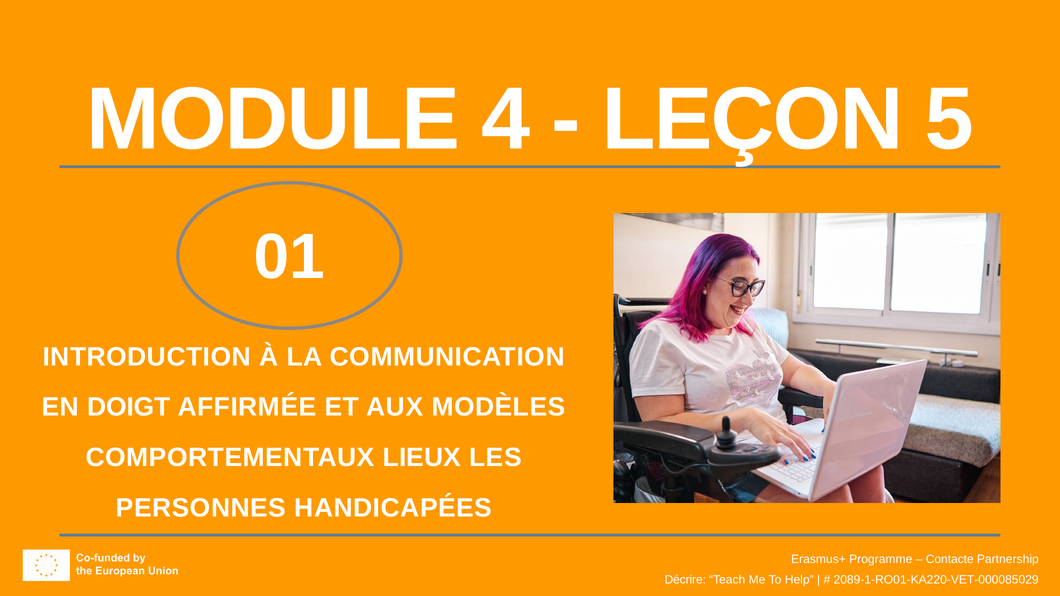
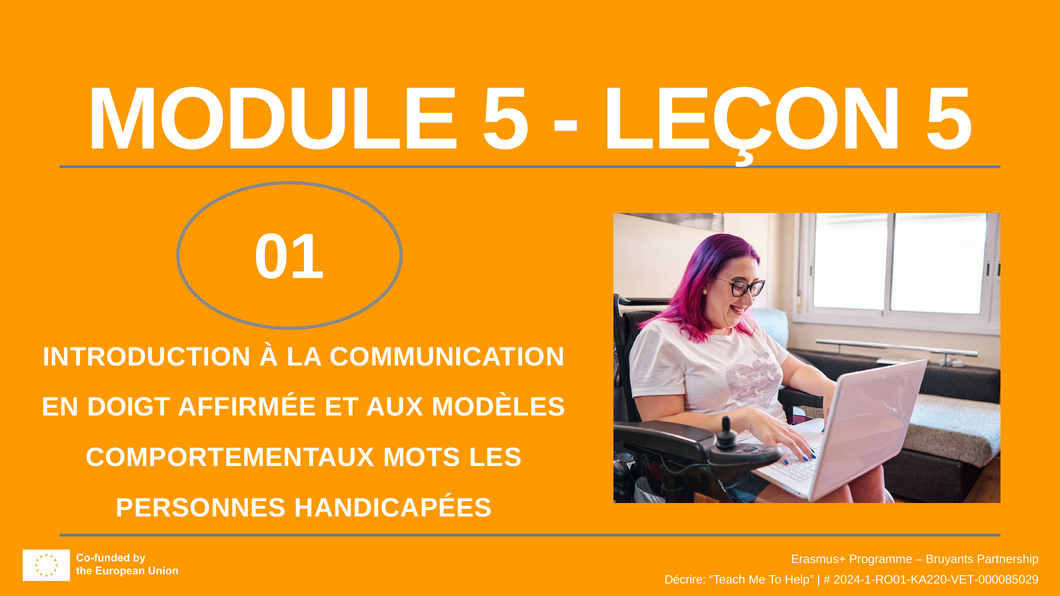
MODULE 4: 4 -> 5 (506, 120)
LIEUX: LIEUX -> MOTS (422, 458)
Contacte: Contacte -> Bruyants (950, 560)
2089-1-RO01-KA220-VET-000085029: 2089-1-RO01-KA220-VET-000085029 -> 2024-1-RO01-KA220-VET-000085029 (936, 580)
